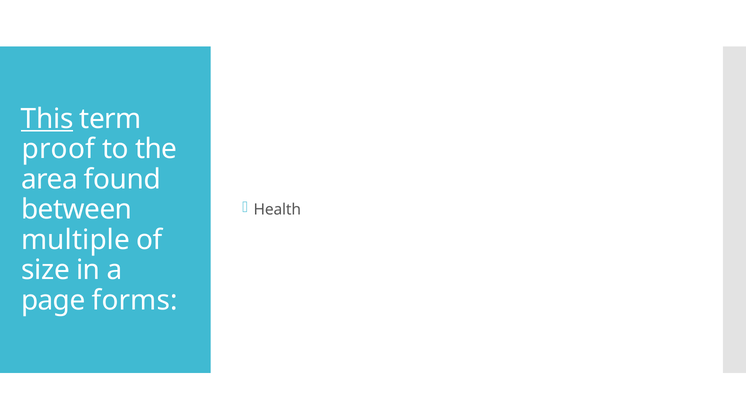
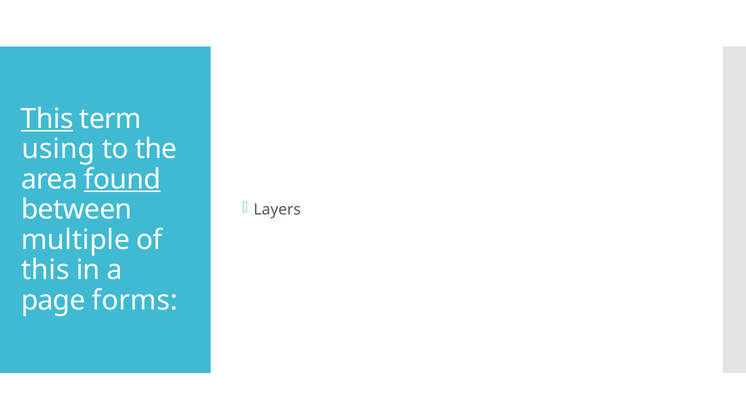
proof: proof -> using (58, 149)
found underline: none -> present (123, 179)
Health: Health -> Layers (277, 209)
size: size -> this (45, 270)
